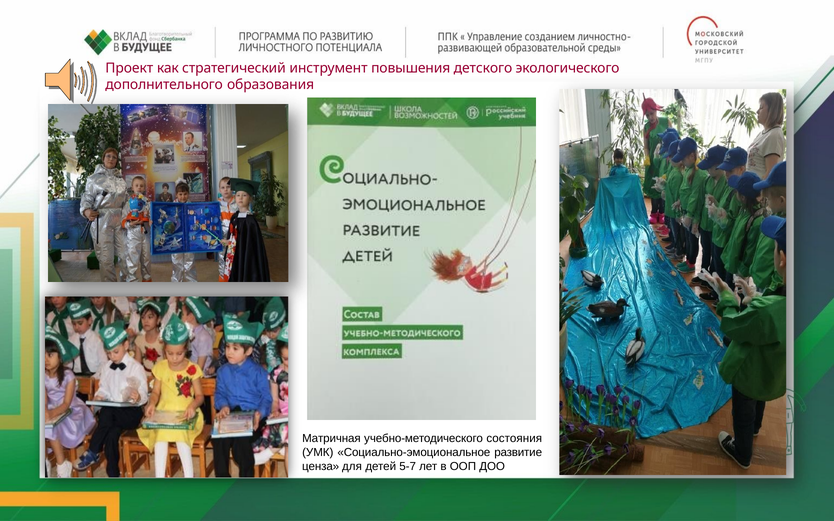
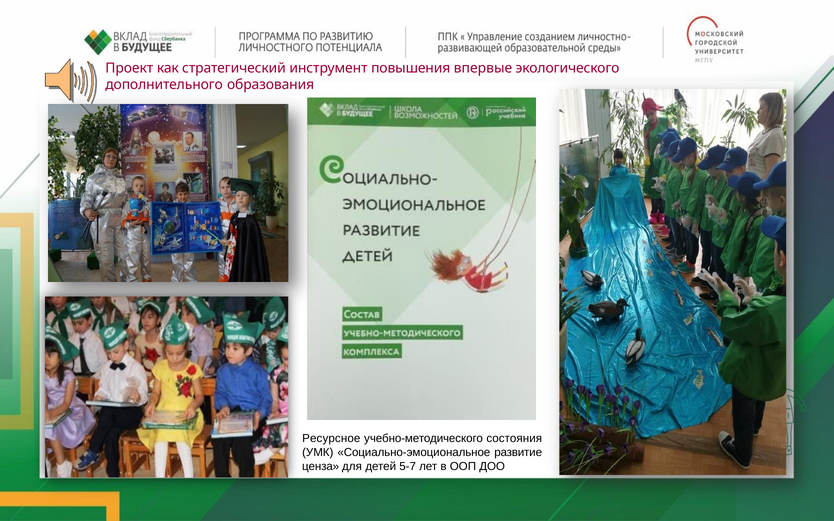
детского: детского -> впервые (483, 68)
Матричная: Матричная -> Ресурсное (331, 439)
